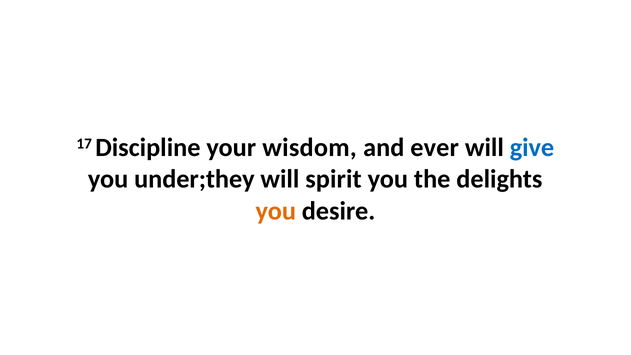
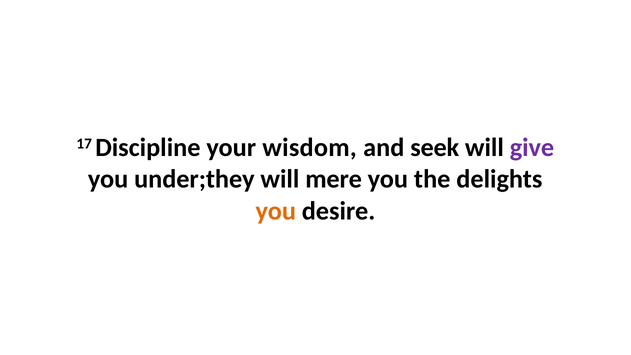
ever: ever -> seek (435, 148)
give colour: blue -> purple (532, 148)
spirit: spirit -> mere (334, 179)
